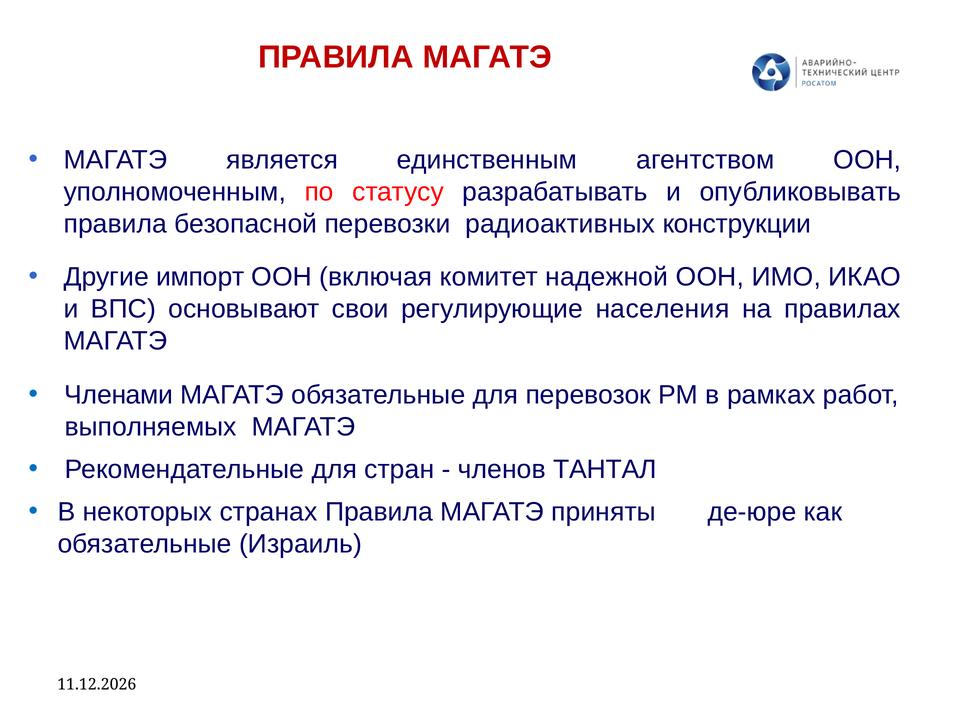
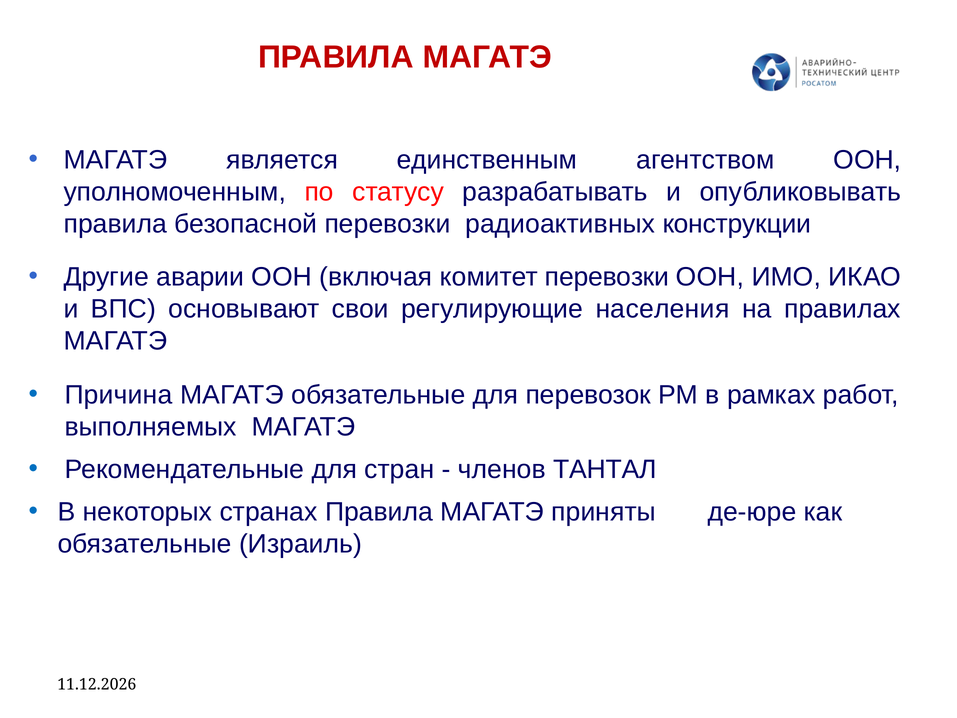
импорт: импорт -> аварии (200, 277)
комитет надежной: надежной -> перевозки (607, 277)
Членами: Членами -> Причина (119, 395)
